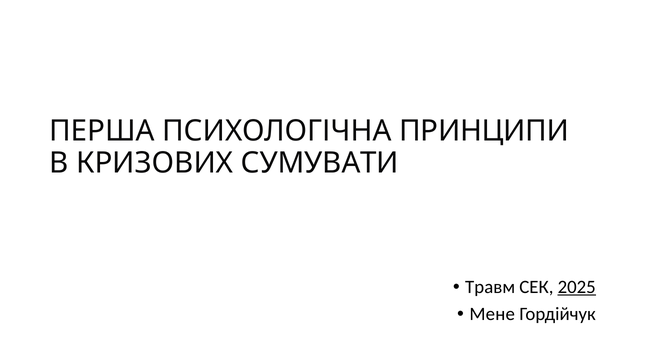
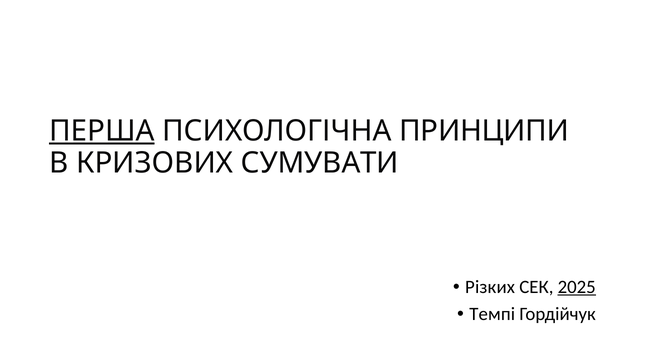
ПЕРША underline: none -> present (102, 131)
Травм: Травм -> Різких (490, 287)
Мене: Мене -> Темпі (492, 314)
